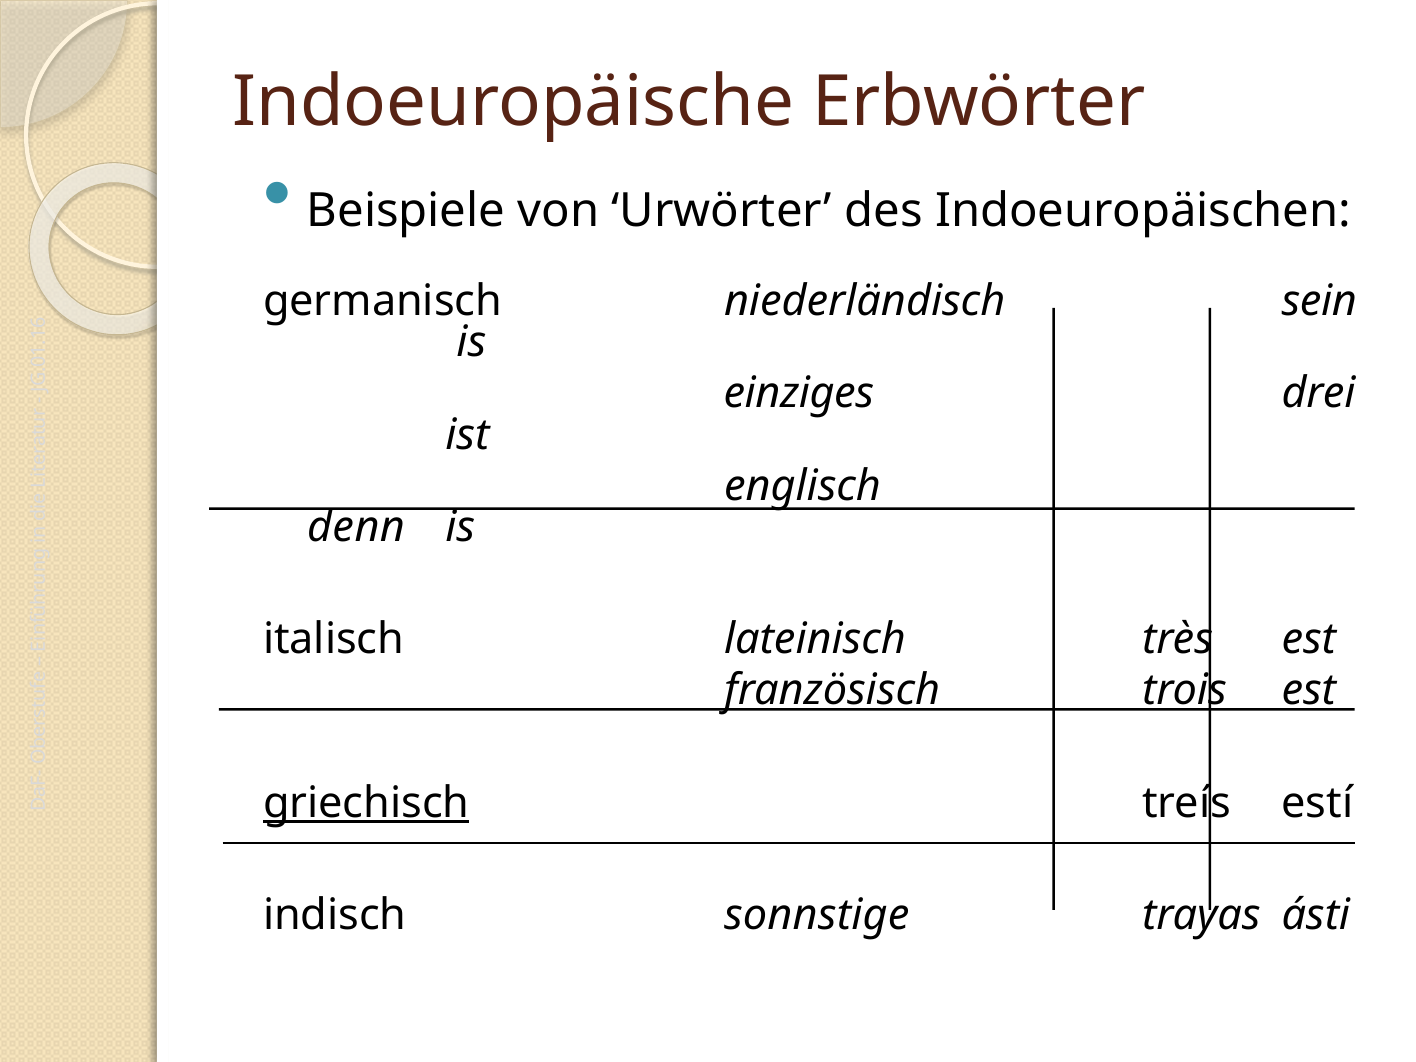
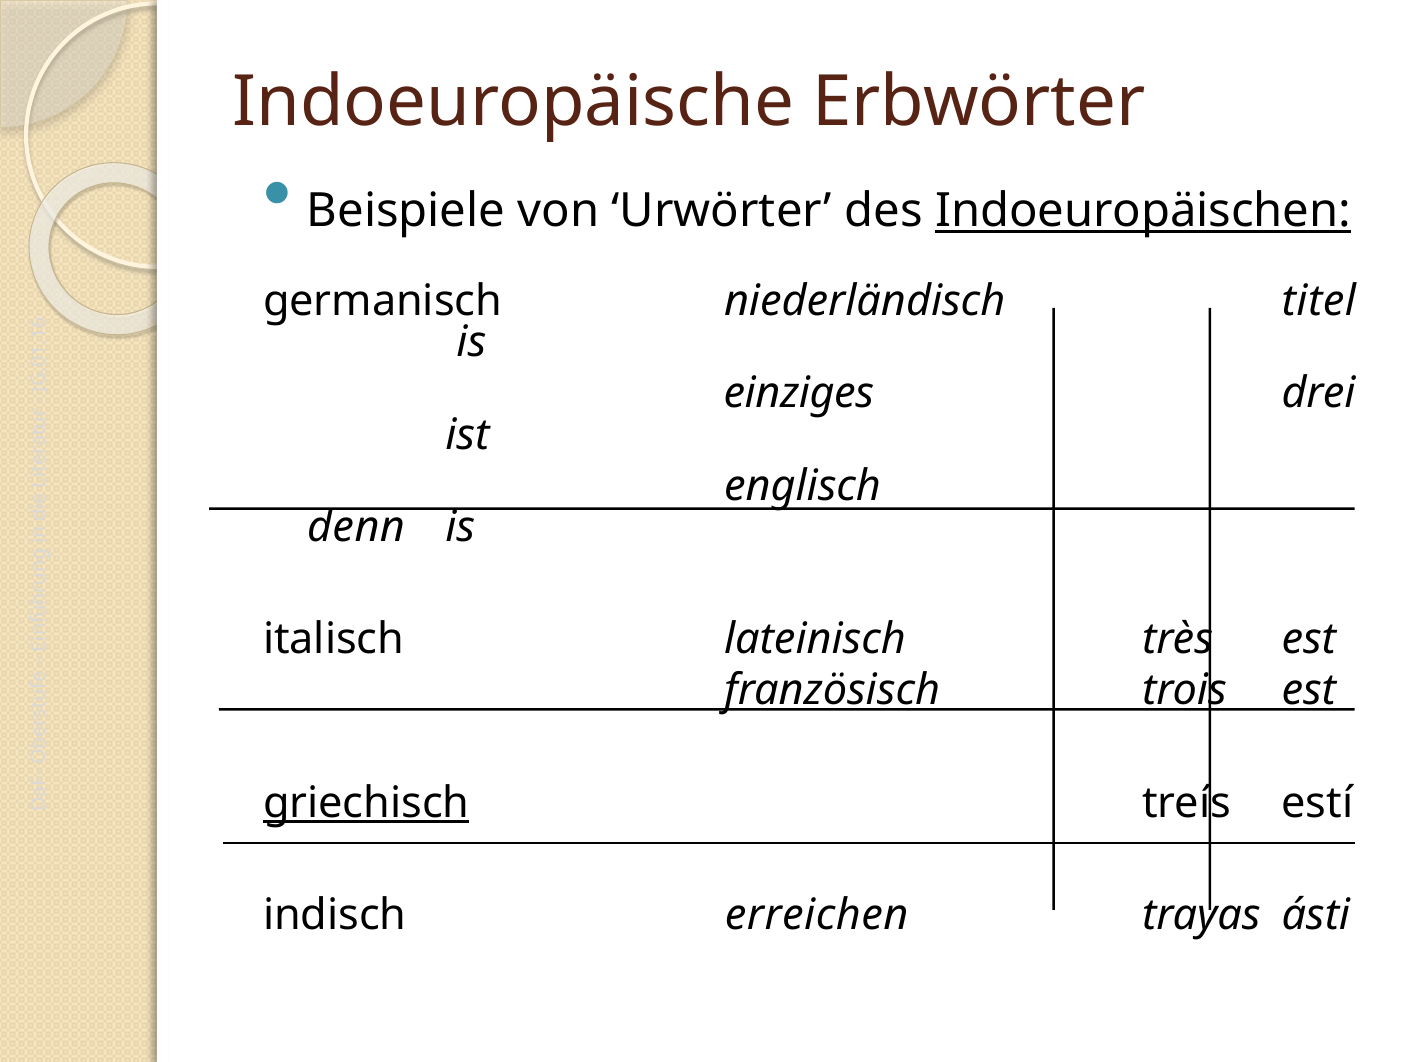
Indoeuropäischen underline: none -> present (1143, 211)
sein: sein -> titel (1319, 301)
sonnstige: sonnstige -> erreichen (817, 915)
